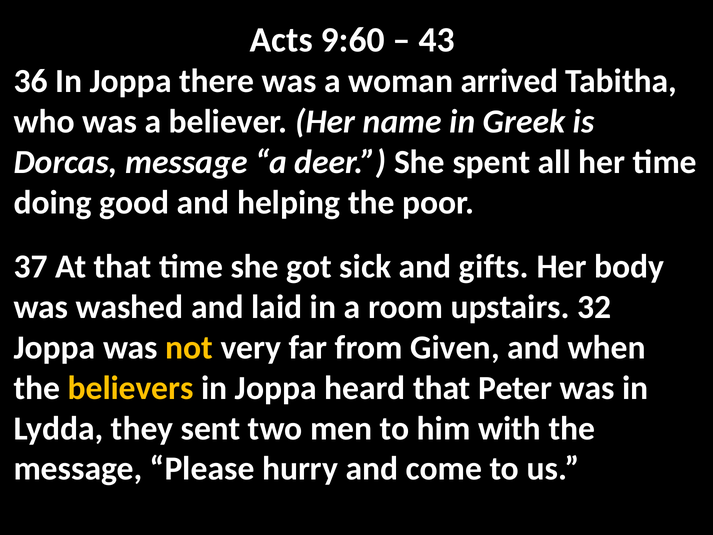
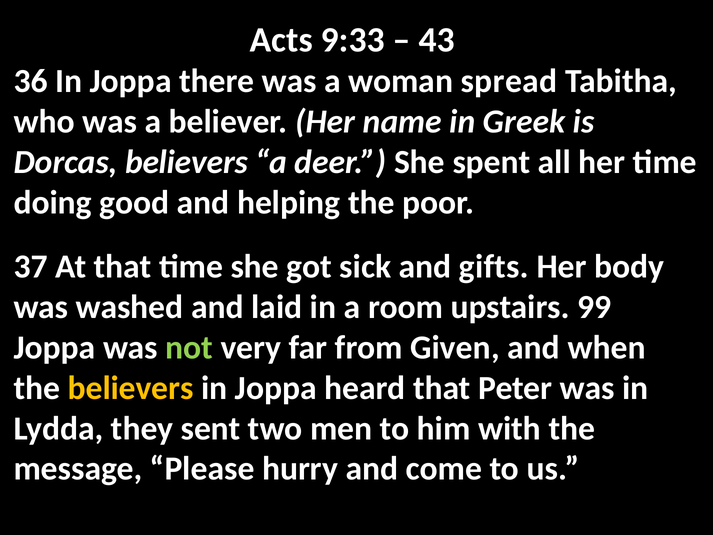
9:60: 9:60 -> 9:33 (353, 40)
arrived: arrived -> spread (509, 81)
Dorcas message: message -> believers (187, 162)
32: 32 -> 99 (594, 307)
not colour: yellow -> light green (189, 347)
